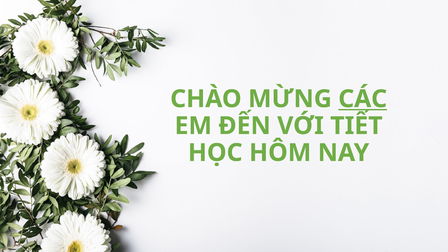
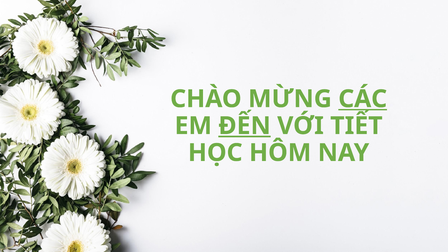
ĐẾN underline: none -> present (245, 126)
